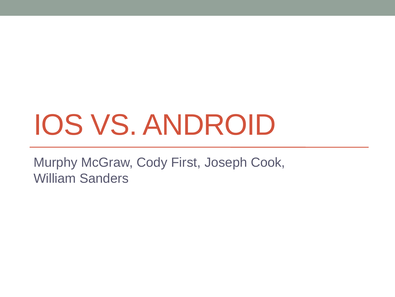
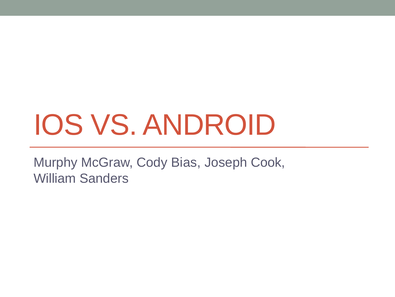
First: First -> Bias (186, 162)
